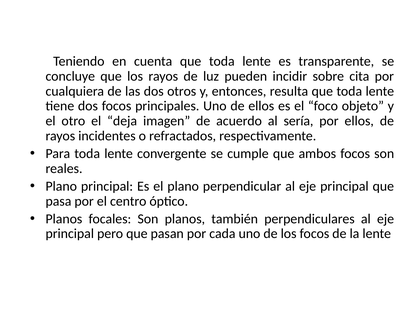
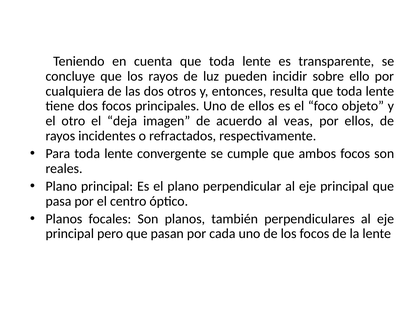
cita: cita -> ello (359, 76)
sería: sería -> veas (298, 121)
